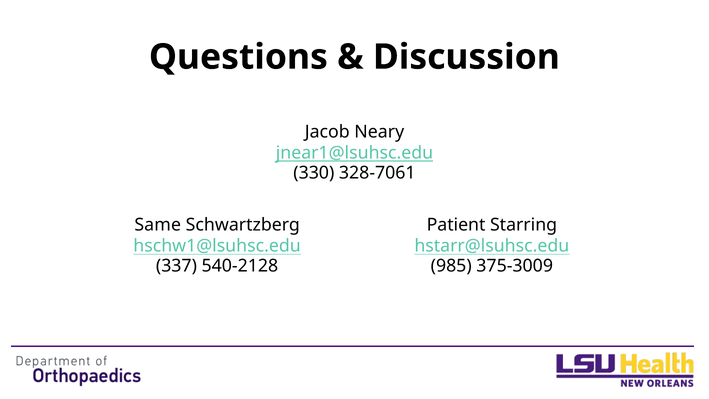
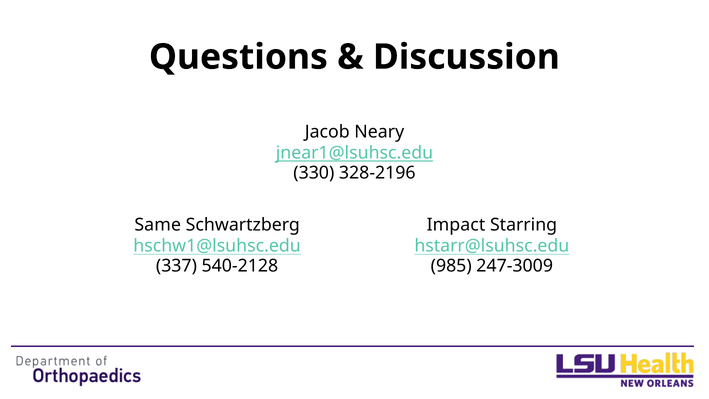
328-7061: 328-7061 -> 328-2196 (377, 173)
Patient: Patient -> Impact (456, 225)
375-3009: 375-3009 -> 247-3009 (515, 266)
